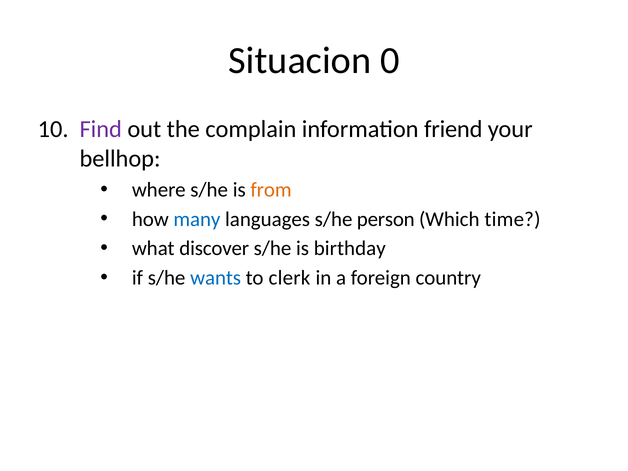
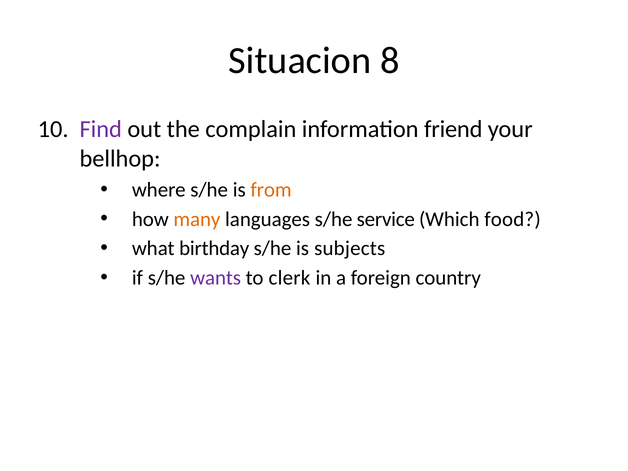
0: 0 -> 8 (390, 61)
many colour: blue -> orange (197, 219)
person: person -> service (386, 219)
time: time -> food (513, 219)
discover: discover -> birthday (214, 248)
birthday: birthday -> subjects (350, 248)
wants colour: blue -> purple (216, 278)
